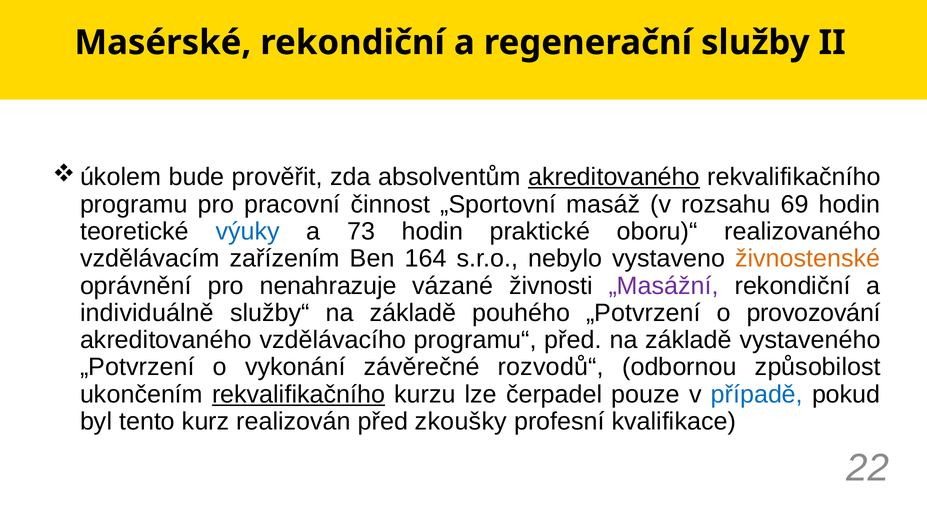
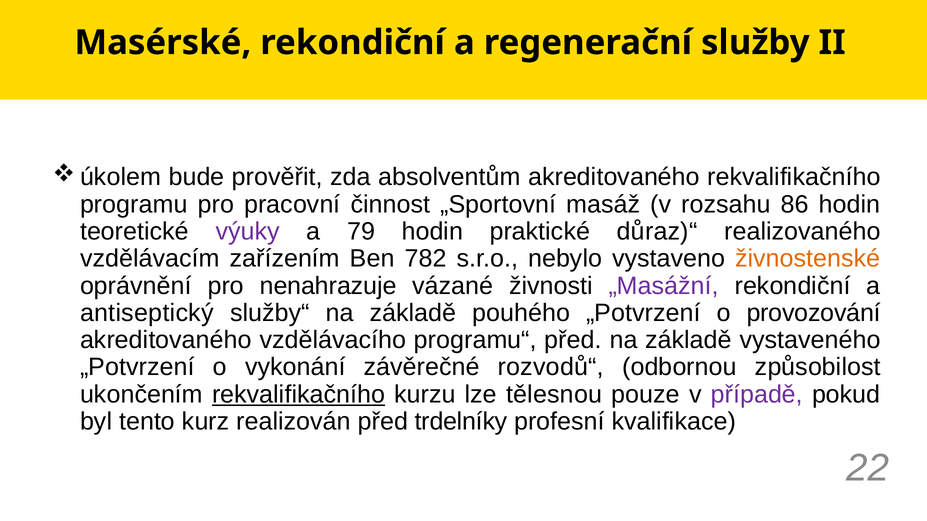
akreditovaného underline: present -> none (614, 177)
69: 69 -> 86 (795, 204)
výuky colour: blue -> purple (248, 232)
73: 73 -> 79 (361, 232)
oboru)“: oboru)“ -> důraz)“ (657, 232)
164: 164 -> 782 (426, 259)
individuálně: individuálně -> antiseptický (147, 313)
čerpadel: čerpadel -> tělesnou (554, 395)
případě colour: blue -> purple (757, 395)
zkoušky: zkoušky -> trdelníky (461, 422)
